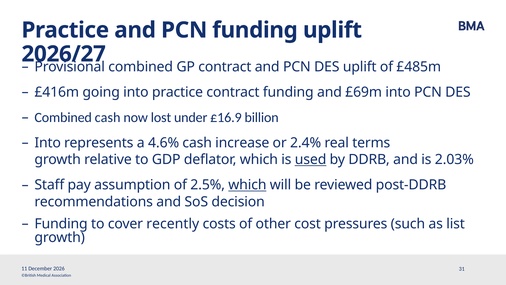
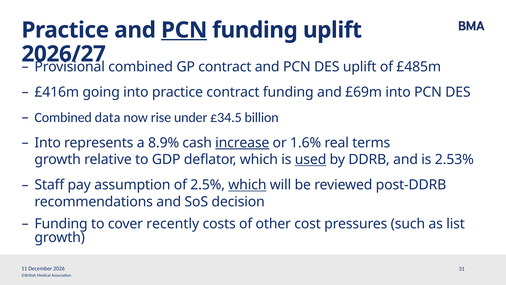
PCN underline: none -> present (184, 30)
Combined cash: cash -> data (108, 117)
lost: lost -> rise (161, 117)
£16.9: £16.9 -> £34.5 (226, 117)
4.6%: 4.6% -> 8.9% (164, 143)
increase underline: none -> present (242, 143)
2.4%: 2.4% -> 1.6% (306, 143)
2.03%: 2.03% -> 2.53% (454, 159)
